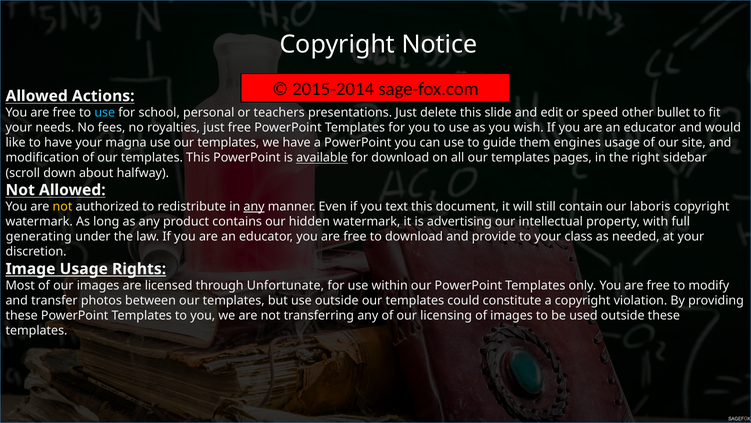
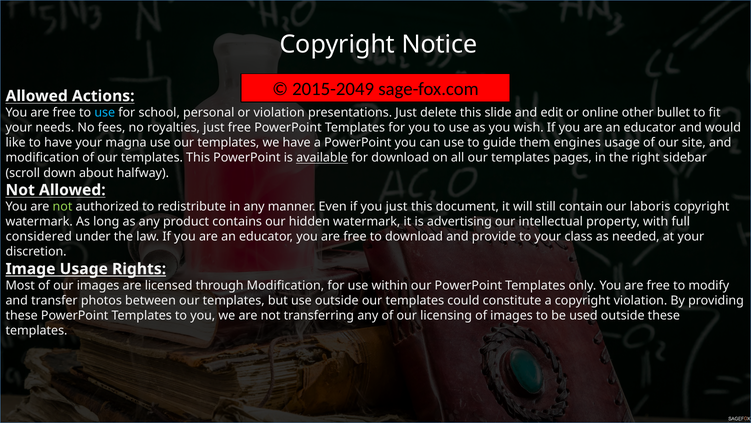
2015-2014: 2015-2014 -> 2015-2049 (333, 89)
or teachers: teachers -> violation (279, 113)
speed: speed -> online (600, 113)
not colour: yellow -> light green (62, 206)
any underline: present -> none (254, 206)
you text: text -> just (397, 206)
generating: generating -> considered (39, 236)
through Unfortunate: Unfortunate -> Modification (285, 285)
